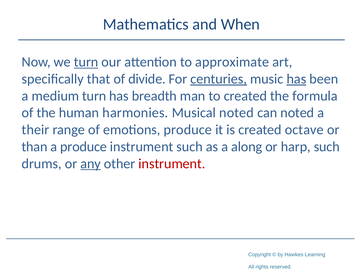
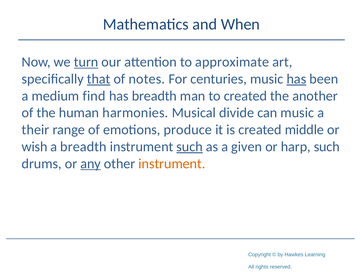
that underline: none -> present (99, 79)
divide: divide -> notes (147, 79)
centuries underline: present -> none (219, 79)
medium turn: turn -> find (94, 96)
formula: formula -> another (315, 96)
Musical noted: noted -> divide (237, 113)
can noted: noted -> music (297, 113)
octave: octave -> middle (304, 130)
than: than -> wish (35, 147)
a produce: produce -> breadth (83, 147)
such underline: none -> present (190, 147)
along: along -> given (247, 147)
instrument colour: red -> orange (172, 164)
